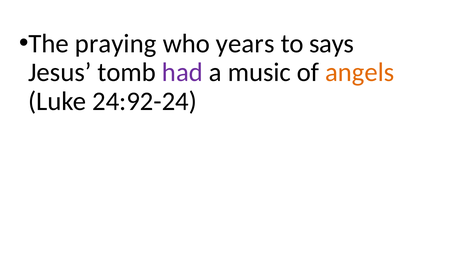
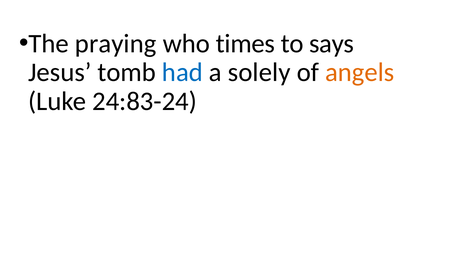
years: years -> times (245, 43)
had colour: purple -> blue (182, 72)
music: music -> solely (259, 72)
24:92-24: 24:92-24 -> 24:83-24 (145, 101)
